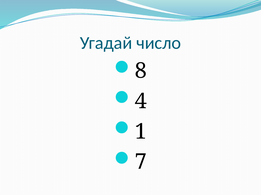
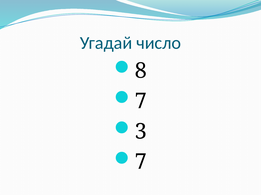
4: 4 -> 7 (141, 102)
1: 1 -> 3 (141, 132)
